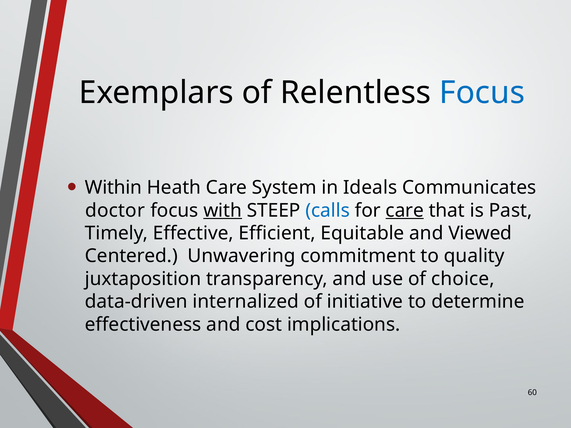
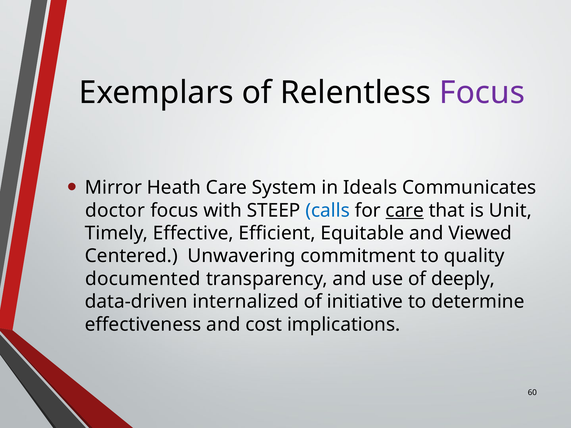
Focus colour: blue -> purple (482, 93)
Within: Within -> Mirror (113, 188)
with underline: present -> none (223, 211)
Past: Past -> Unit (510, 211)
juxtaposition: juxtaposition -> documented (143, 279)
choice: choice -> deeply (463, 279)
